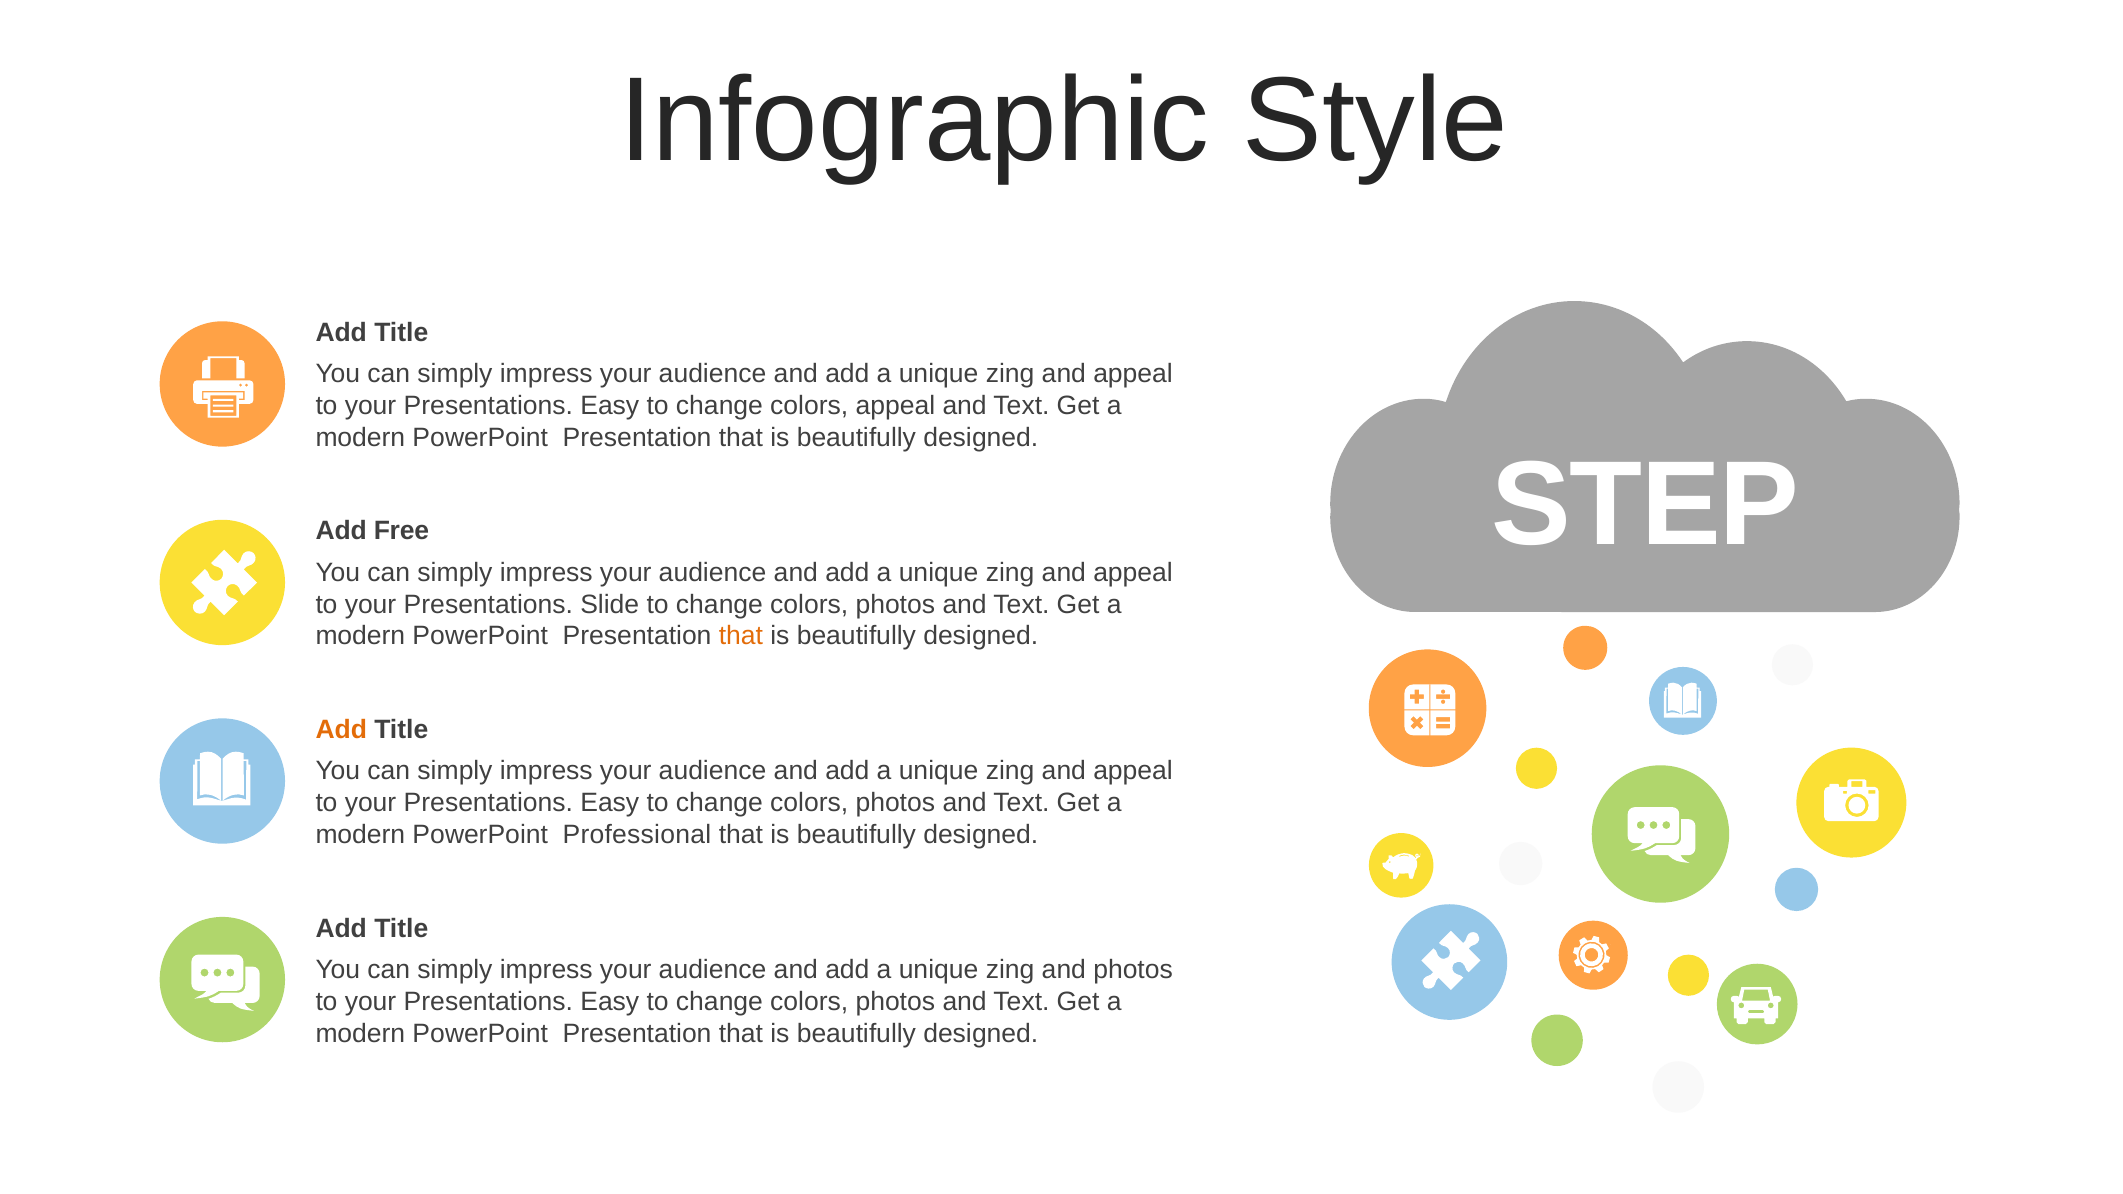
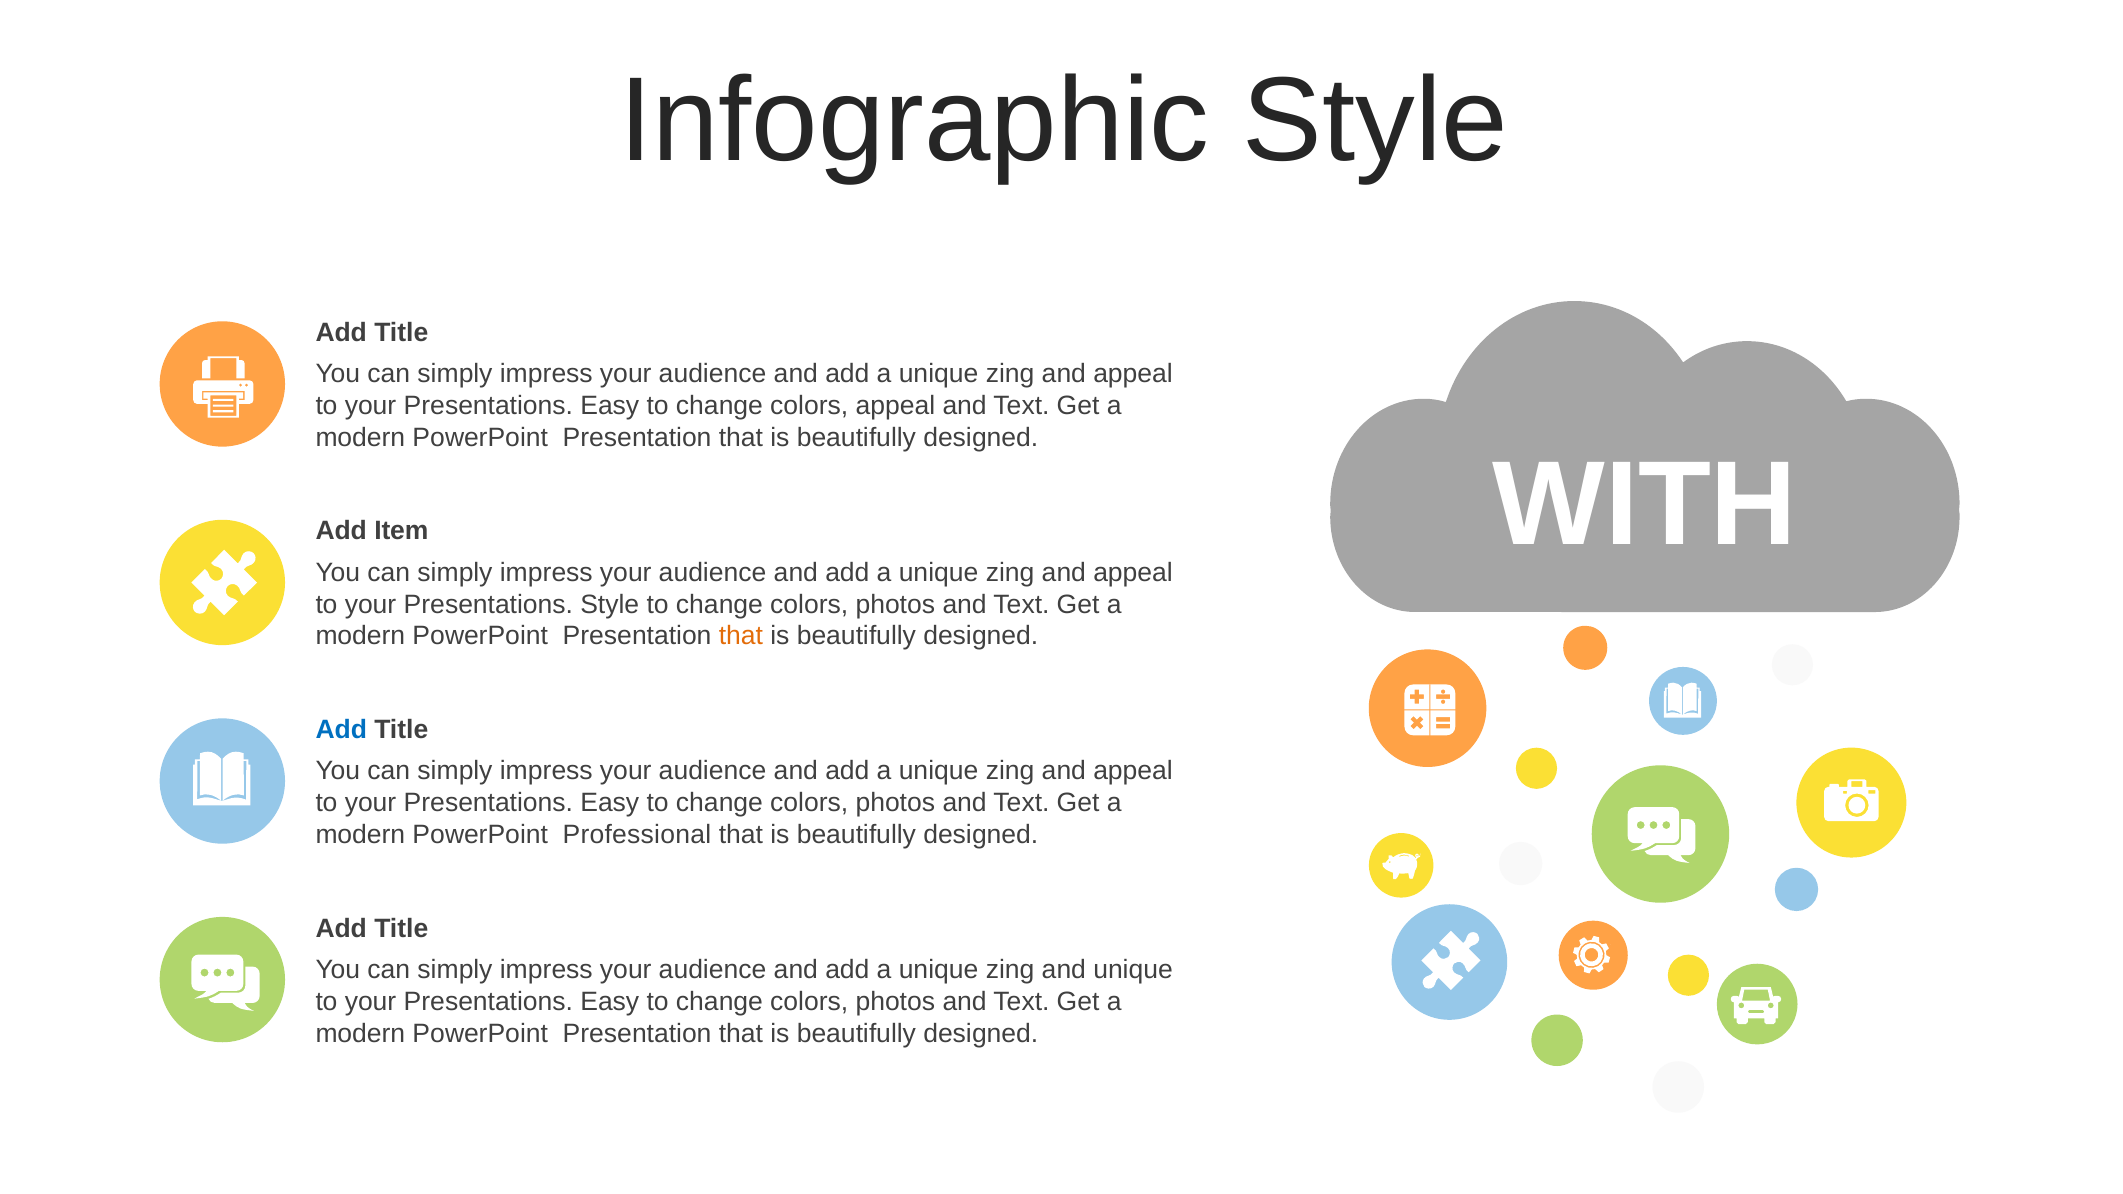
STEP: STEP -> WITH (1645, 505)
Free: Free -> Item (401, 531)
Presentations Slide: Slide -> Style (610, 604)
Add colour: orange -> blue (341, 730)
and photos: photos -> unique (1133, 970)
